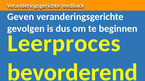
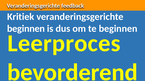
Geven: Geven -> Kritiek (21, 17)
gevolgen: gevolgen -> beginnen (26, 29)
